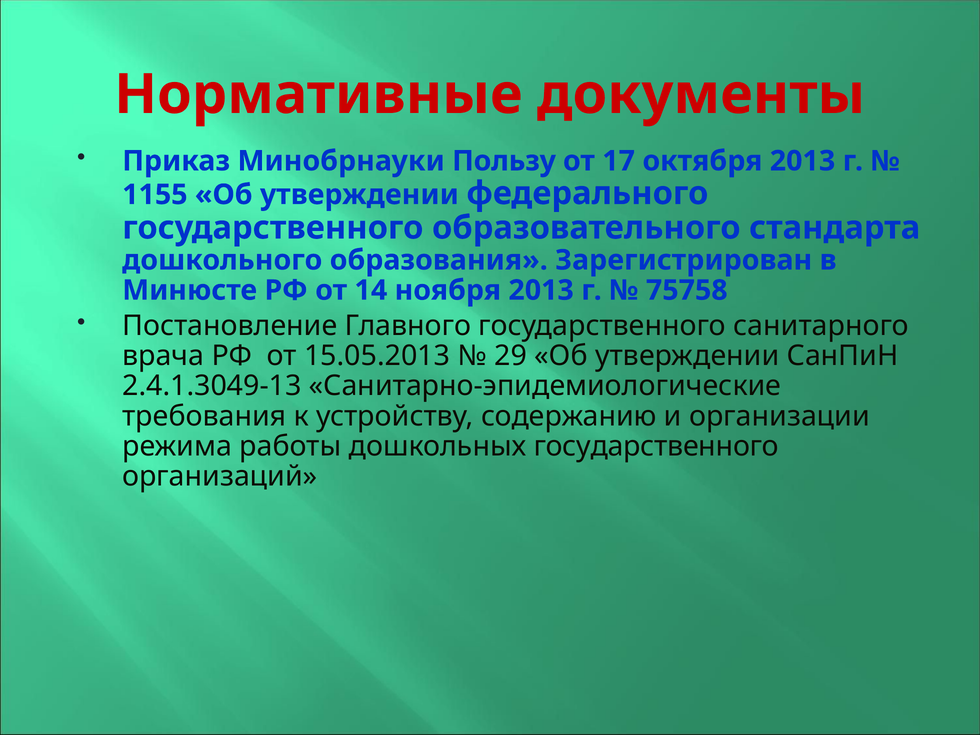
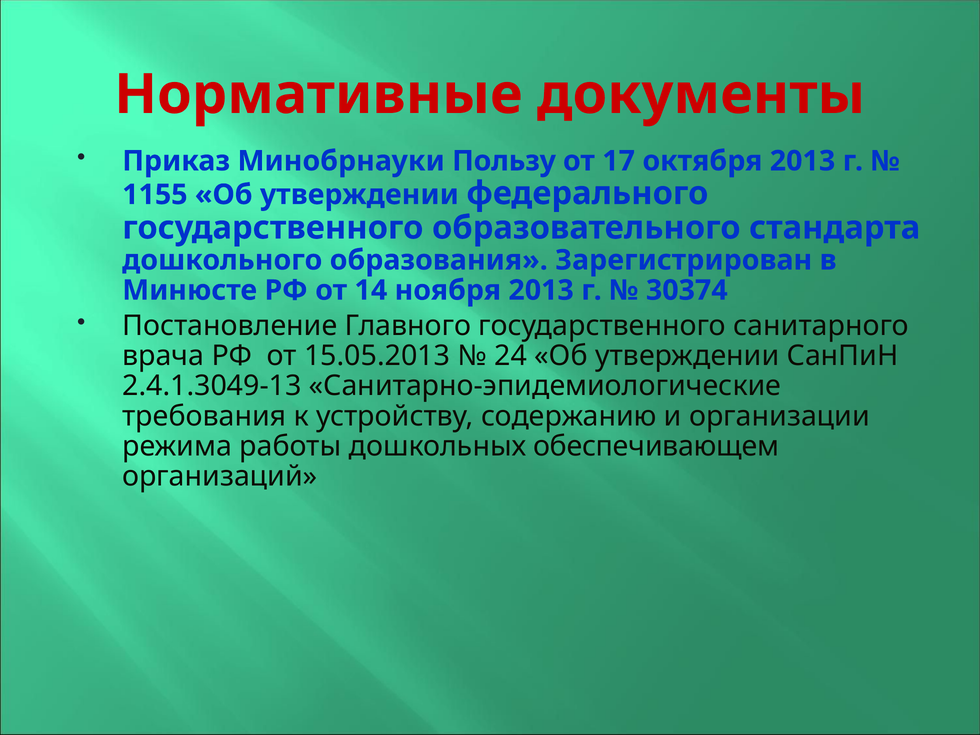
75758: 75758 -> 30374 (687, 290)
29: 29 -> 24 (511, 356)
дошкольных государственного: государственного -> обеспечивающем (656, 446)
